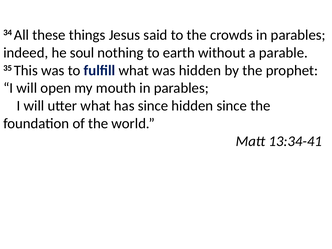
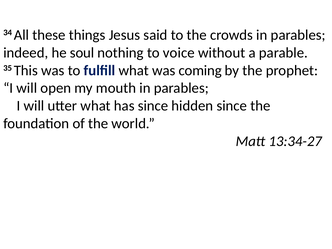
earth: earth -> voice (179, 53)
was hidden: hidden -> coming (200, 70)
13:34-41: 13:34-41 -> 13:34-27 (295, 141)
